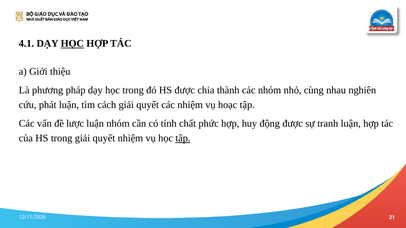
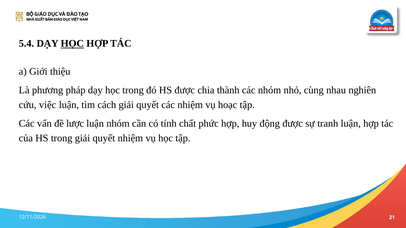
4.1: 4.1 -> 5.4 (26, 44)
phát: phát -> việc (48, 105)
tập underline: present -> none (183, 138)
